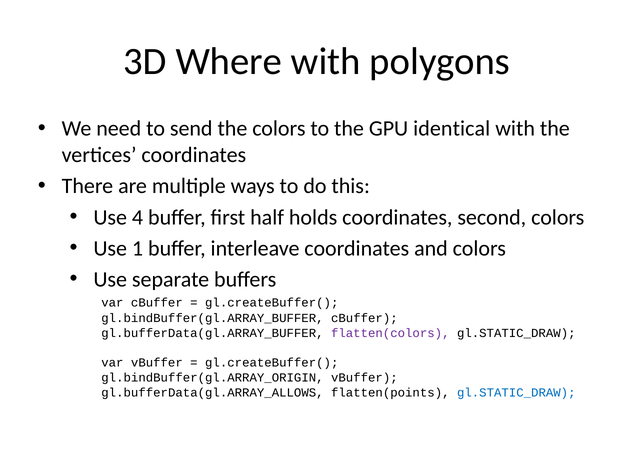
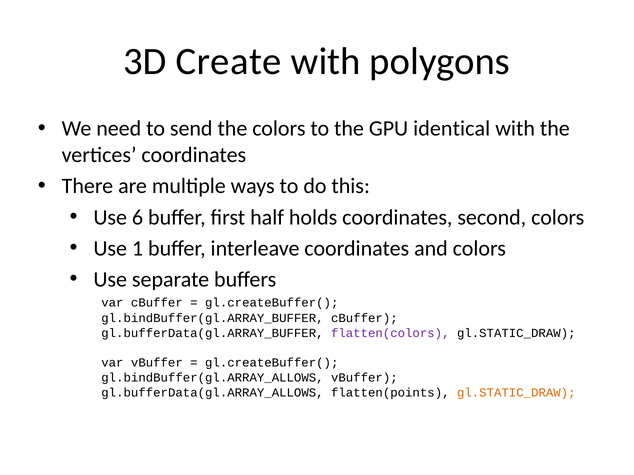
Where: Where -> Create (229, 61)
4: 4 -> 6 (138, 217)
gl.bindBuffer(gl.ARRAY_ORIGIN: gl.bindBuffer(gl.ARRAY_ORIGIN -> gl.bindBuffer(gl.ARRAY_ALLOWS (212, 378)
gl.STATIC_DRAW colour: blue -> orange (516, 393)
